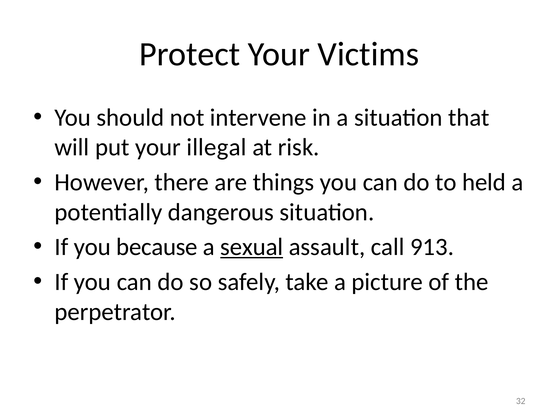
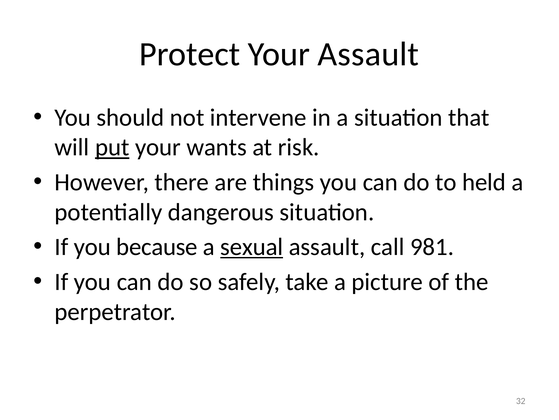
Your Victims: Victims -> Assault (368, 54)
put underline: none -> present (112, 147)
illegal: illegal -> wants (217, 147)
913: 913 -> 981 (432, 247)
